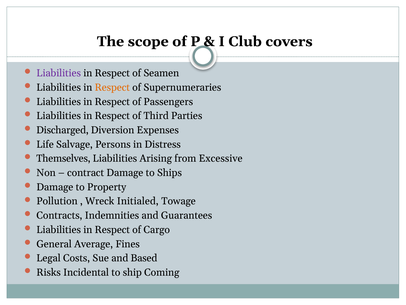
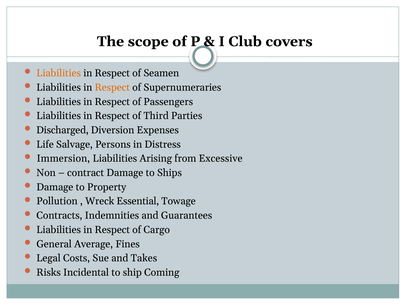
Liabilities colour: purple -> orange (59, 73)
Themselves: Themselves -> Immersion (63, 158)
Initialed: Initialed -> Essential (138, 201)
Based: Based -> Takes (144, 258)
